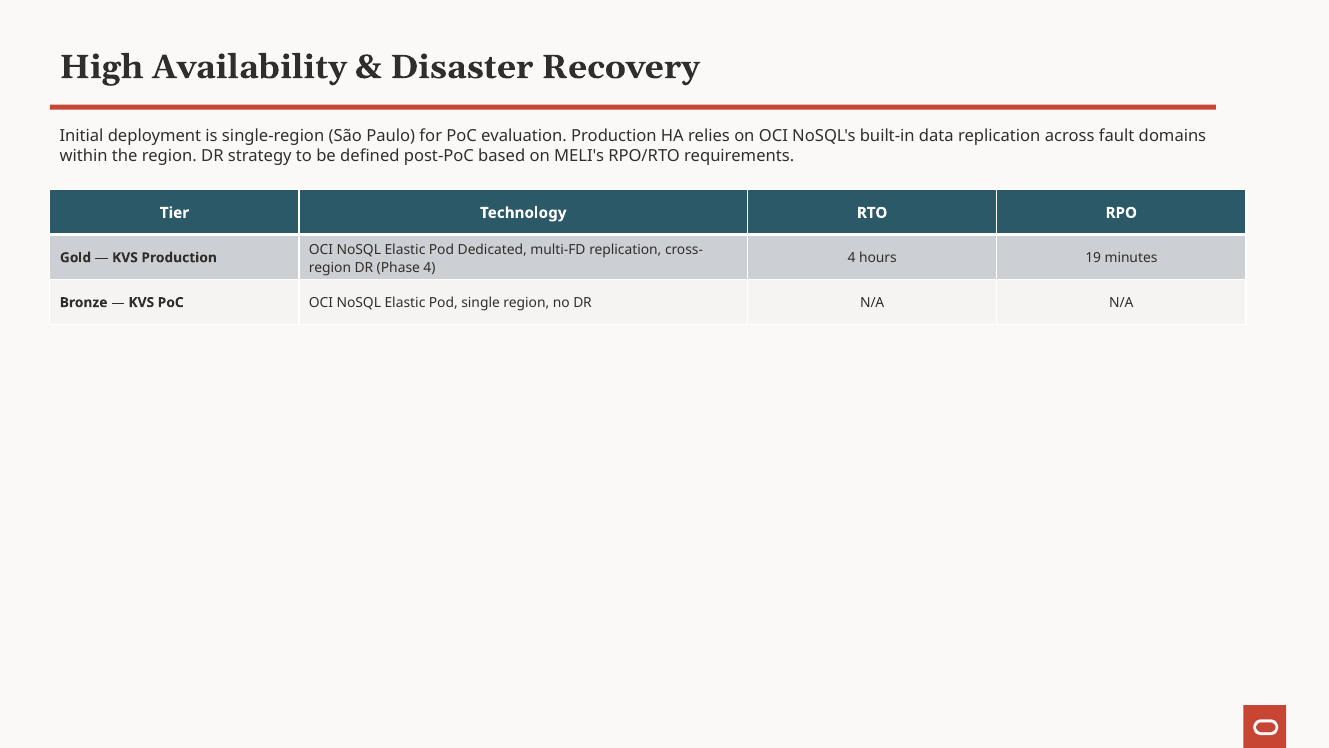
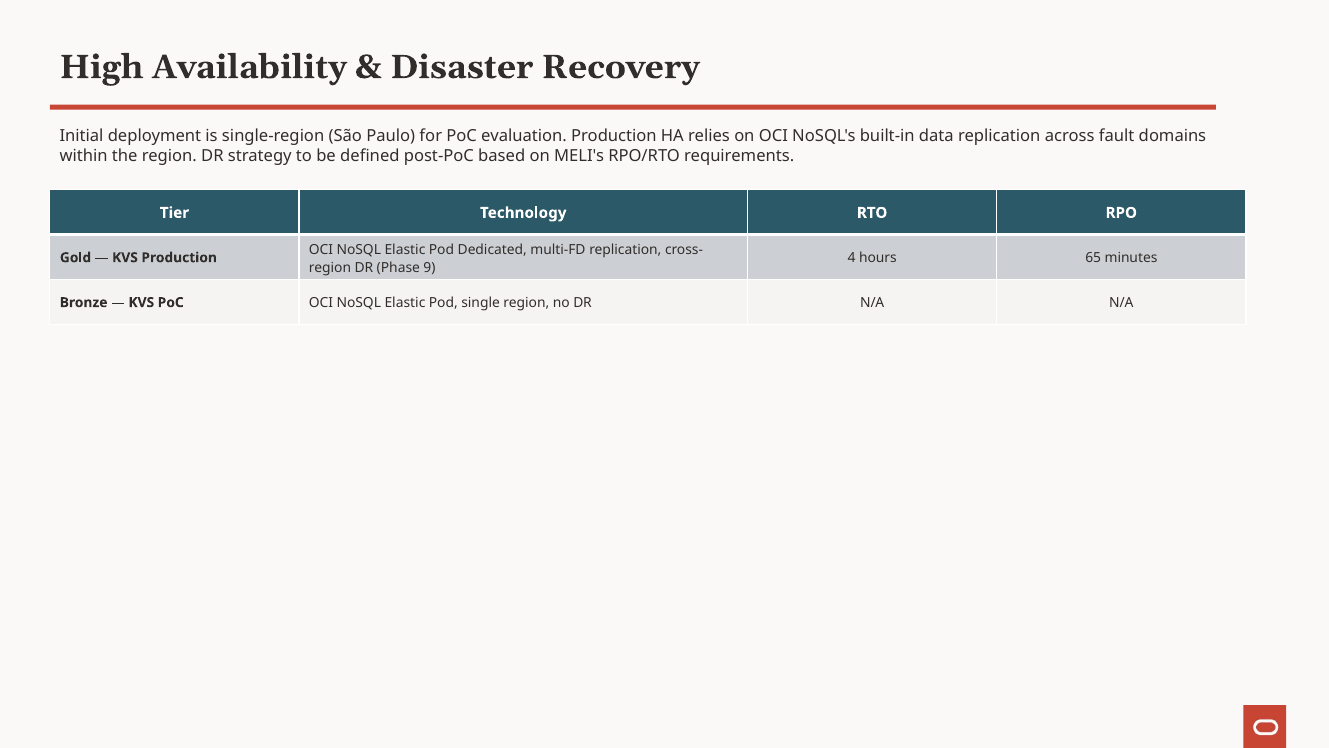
19: 19 -> 65 (1093, 257)
Phase 4: 4 -> 9 (429, 268)
